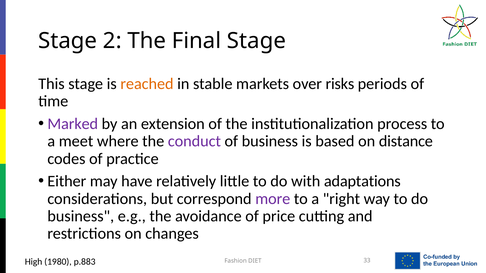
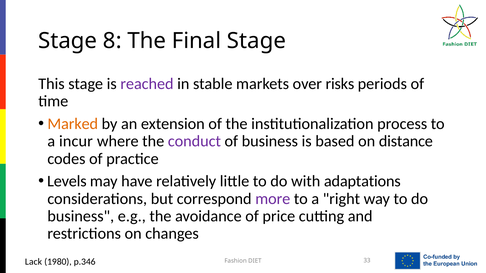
2: 2 -> 8 (112, 41)
reached colour: orange -> purple (147, 84)
Marked colour: purple -> orange (73, 124)
meet: meet -> incur (76, 141)
Either: Either -> Levels (67, 181)
High: High -> Lack (34, 262)
p.883: p.883 -> p.346 (85, 262)
